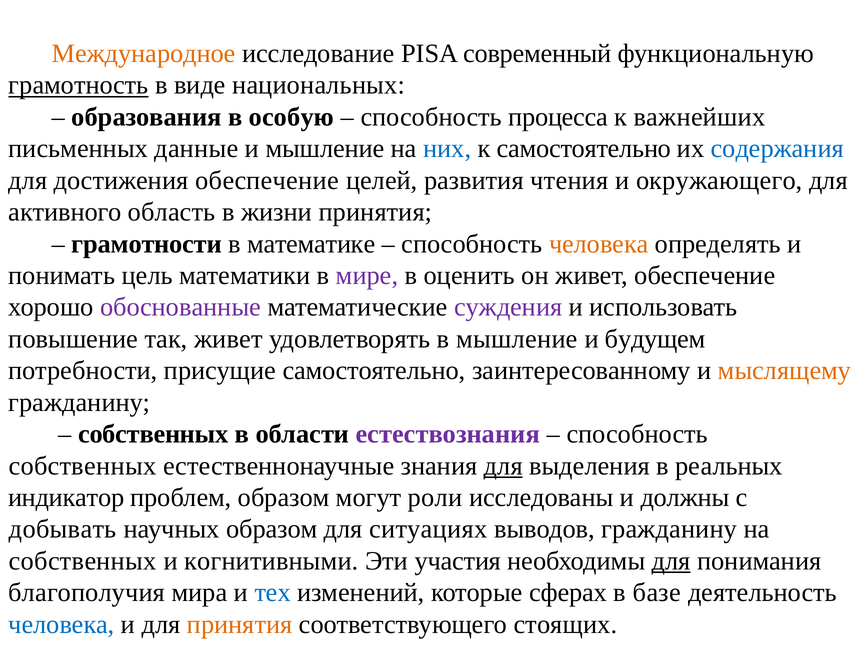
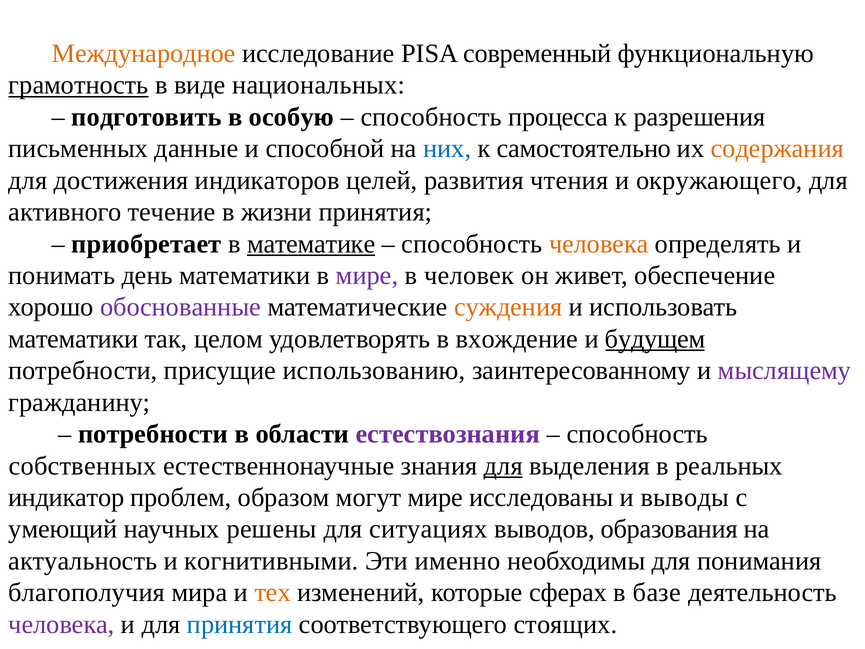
образования: образования -> подготовить (147, 117)
важнейших: важнейших -> разрешения (700, 117)
и мышление: мышление -> способной (325, 149)
содержания colour: blue -> orange (777, 149)
достижения обеспечение: обеспечение -> индикаторов (267, 180)
область: область -> течение (172, 212)
грамотности: грамотности -> приобретает (146, 244)
математике underline: none -> present (311, 244)
цель: цель -> день (147, 275)
оценить: оценить -> человек (469, 275)
суждения colour: purple -> orange (508, 307)
повышение: повышение -> математики (73, 339)
так живет: живет -> целом (228, 339)
в мышление: мышление -> вхождение (517, 339)
будущем underline: none -> present (655, 339)
присущие самостоятельно: самостоятельно -> использованию (374, 371)
мыслящему colour: orange -> purple (784, 371)
собственных: собственных -> потребности (153, 434)
могут роли: роли -> мире (435, 497)
должны: должны -> выводы (685, 497)
добывать: добывать -> умеющий (63, 529)
научных образом: образом -> решены (272, 529)
выводов гражданину: гражданину -> образования (669, 529)
собственных: собственных -> актуальность (83, 561)
участия: участия -> именно (458, 561)
для underline: present -> none (671, 561)
тех colour: blue -> orange (273, 592)
человека colour: blue -> purple (62, 624)
принятия colour: orange -> blue (240, 624)
